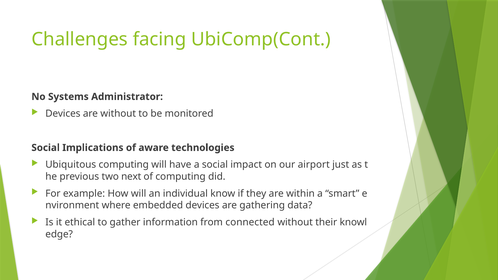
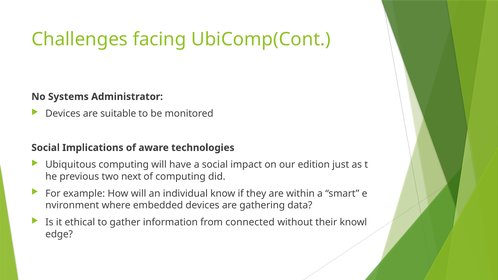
are without: without -> suitable (118, 114)
airport: airport -> edition (314, 165)
